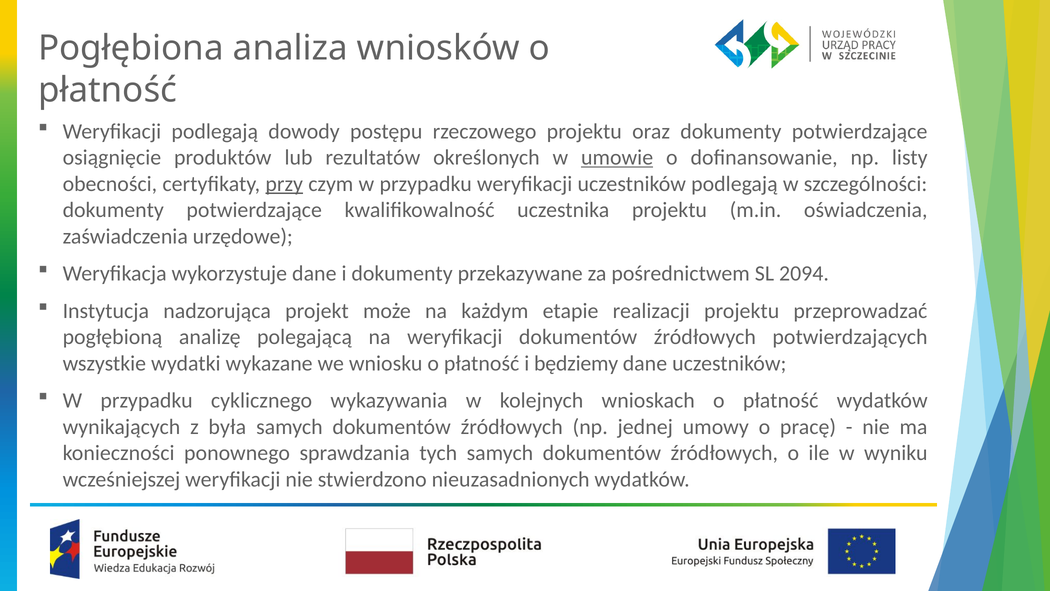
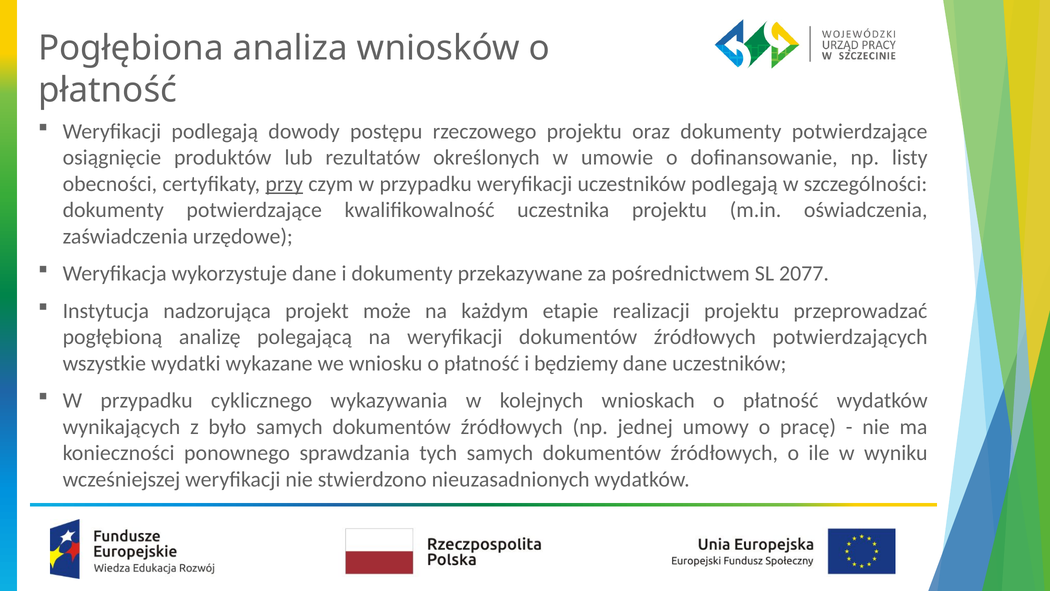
umowie underline: present -> none (617, 157)
2094: 2094 -> 2077 (804, 273)
była: była -> było (227, 427)
